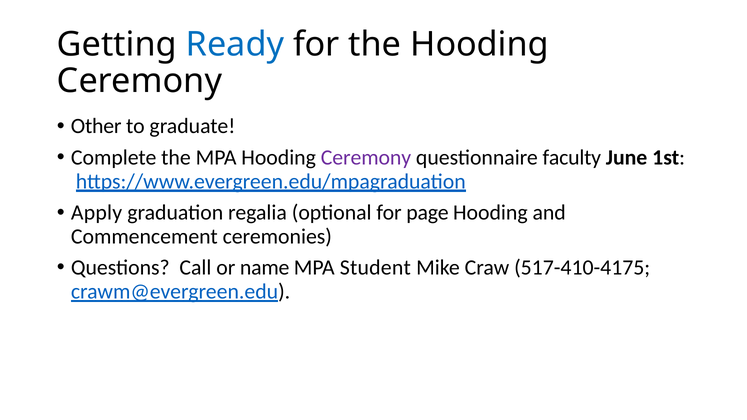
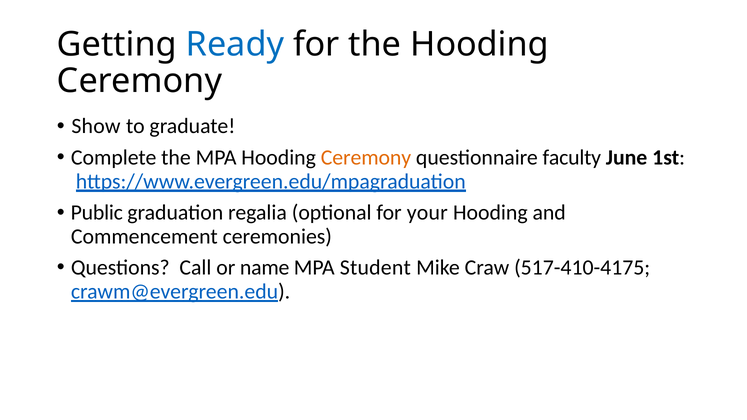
Other: Other -> Show (96, 126)
Ceremony colour: purple -> orange (366, 158)
Apply: Apply -> Public (97, 213)
page: page -> your (427, 213)
